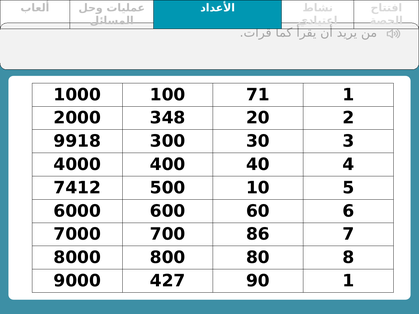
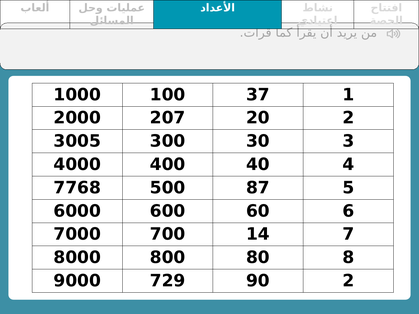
71: 71 -> 37 (258, 95)
348: 348 -> 207 (168, 118)
9918: 9918 -> 3005 (77, 141)
7412: 7412 -> 7768 (77, 188)
10: 10 -> 87 (258, 188)
86: 86 -> 14 (258, 235)
427: 427 -> 729 (168, 281)
90 1: 1 -> 2 (348, 281)
